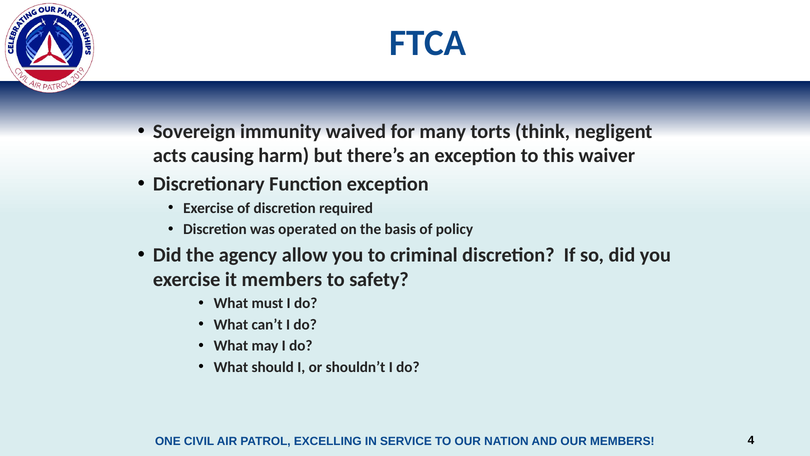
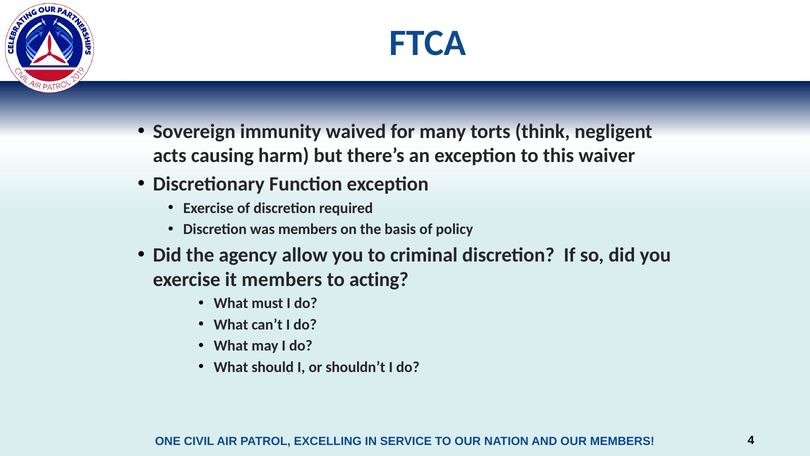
was operated: operated -> members (308, 229)
safety: safety -> acting (379, 279)
